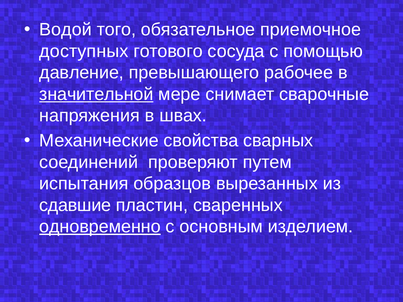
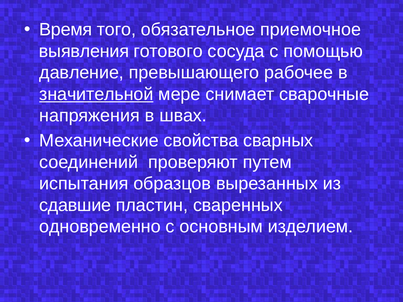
Водой: Водой -> Время (66, 30)
доступных: доступных -> выявления (84, 51)
одновременно underline: present -> none (100, 227)
